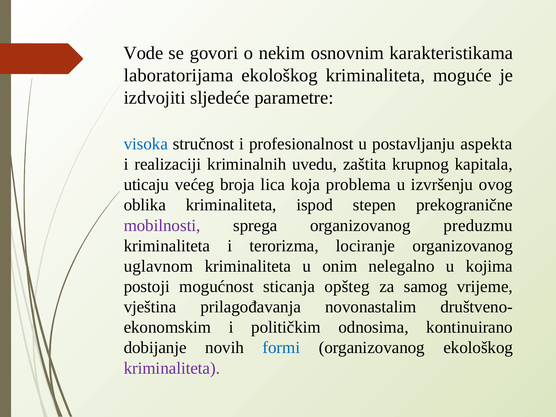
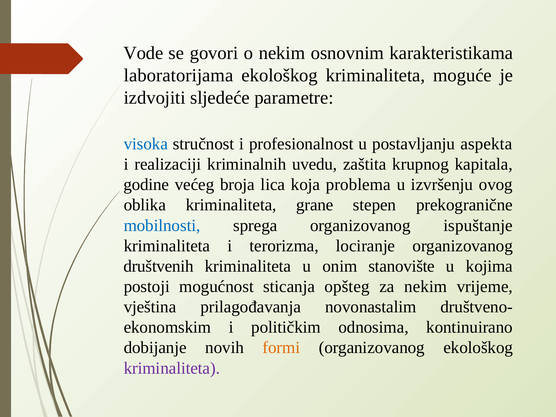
uticaju: uticaju -> godine (146, 185)
ispod: ispod -> grane (315, 205)
mobilnosti colour: purple -> blue (162, 225)
preduzmu: preduzmu -> ispuštanje (478, 225)
uglavnom: uglavnom -> društvenih (159, 266)
nelegalno: nelegalno -> stanovište (402, 266)
za samog: samog -> nekim (426, 287)
formi colour: blue -> orange (281, 348)
